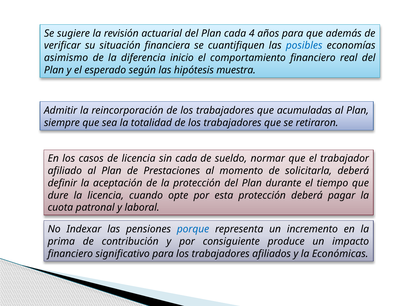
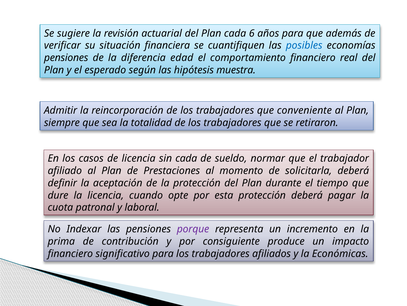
4: 4 -> 6 (252, 33)
asimismo: asimismo -> pensiones (66, 58)
inicio: inicio -> edad (182, 58)
acumuladas: acumuladas -> conveniente (304, 110)
porque colour: blue -> purple (193, 229)
